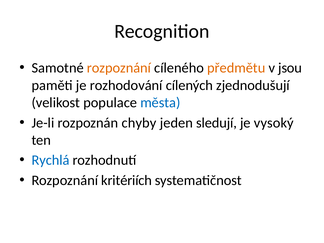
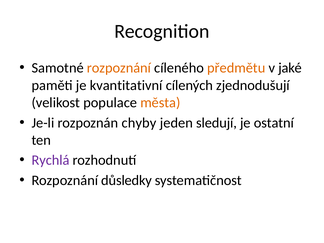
jsou: jsou -> jaké (290, 68)
rozhodování: rozhodování -> kvantitativní (126, 85)
města colour: blue -> orange (160, 103)
vysoký: vysoký -> ostatní (274, 123)
Rychlá colour: blue -> purple (51, 160)
kritériích: kritériích -> důsledky (127, 180)
